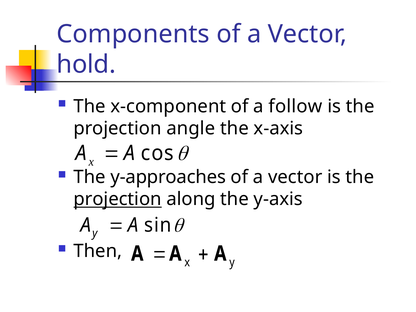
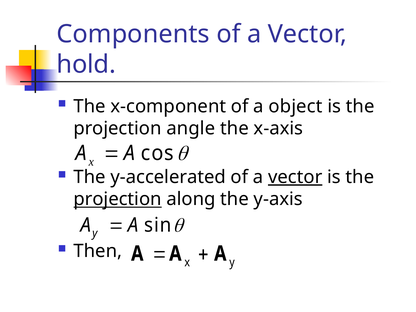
follow: follow -> object (296, 106)
y-approaches: y-approaches -> y-accelerated (168, 177)
vector underline: none -> present (295, 177)
